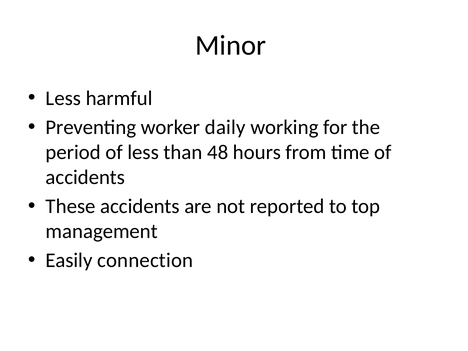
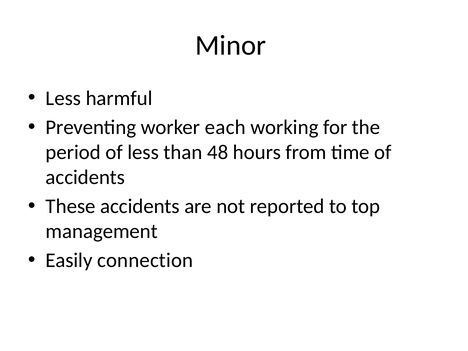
daily: daily -> each (225, 127)
